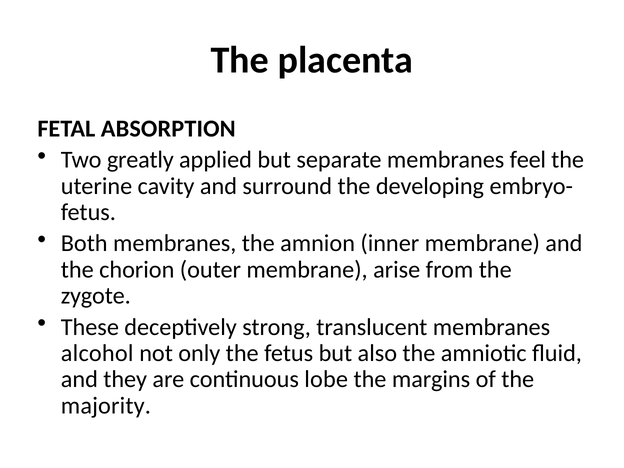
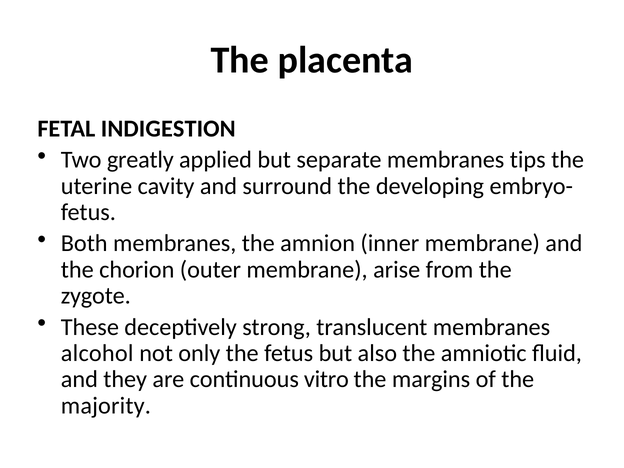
ABSORPTION: ABSORPTION -> INDIGESTION (168, 129)
feel: feel -> tips (528, 160)
lobe: lobe -> vitro (326, 379)
